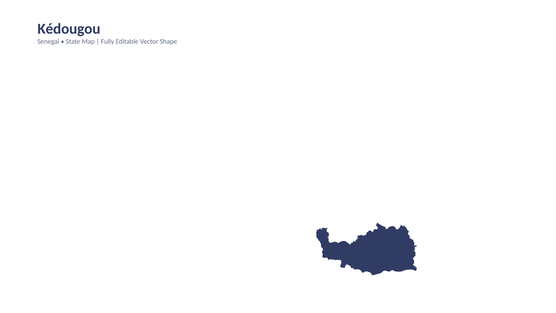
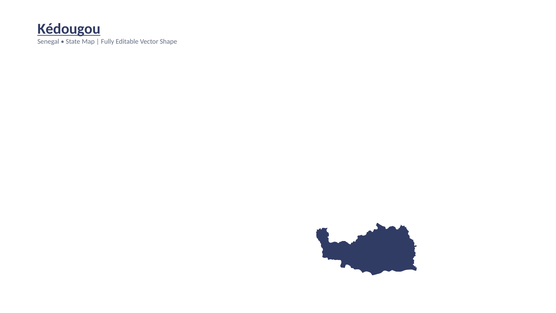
Kédougou underline: none -> present (69, 29)
